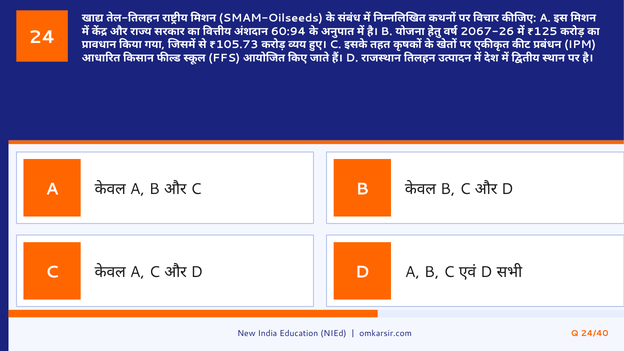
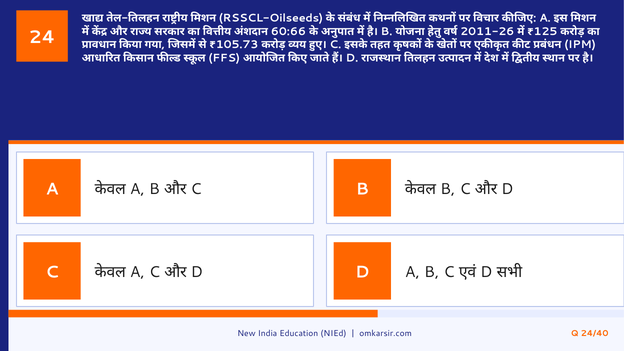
SMAM-Oilseeds: SMAM-Oilseeds -> RSSCL-Oilseeds (271, 18)
60:94: 60:94 -> 60:66 (288, 31)
2067-26: 2067-26 -> 2011-26 (487, 31)
